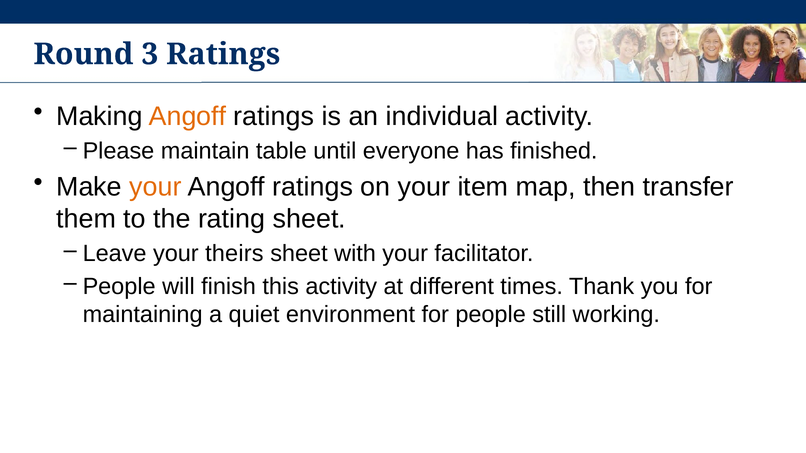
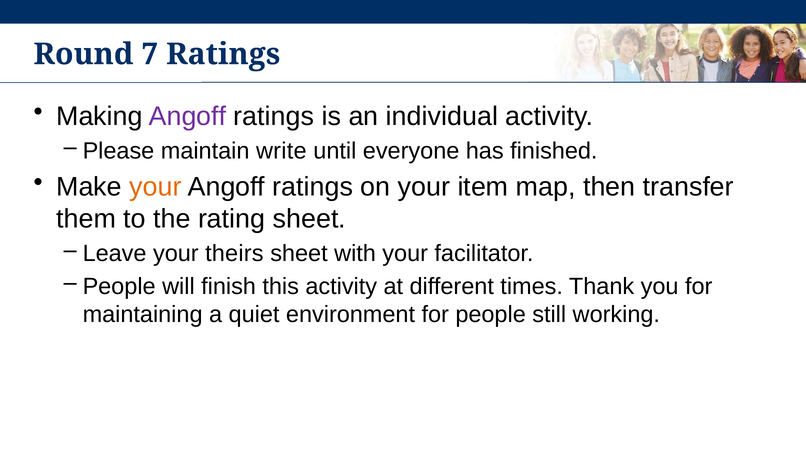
3: 3 -> 7 (150, 54)
Angoff colour: orange -> purple (187, 116)
table: table -> write (281, 151)
